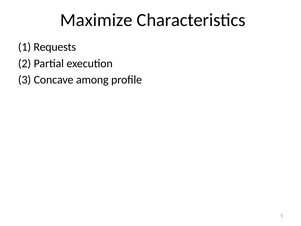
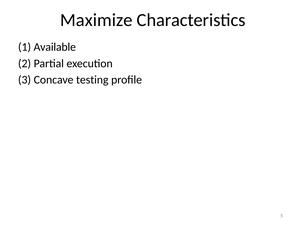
Requests: Requests -> Available (55, 47)
among: among -> testing (92, 80)
